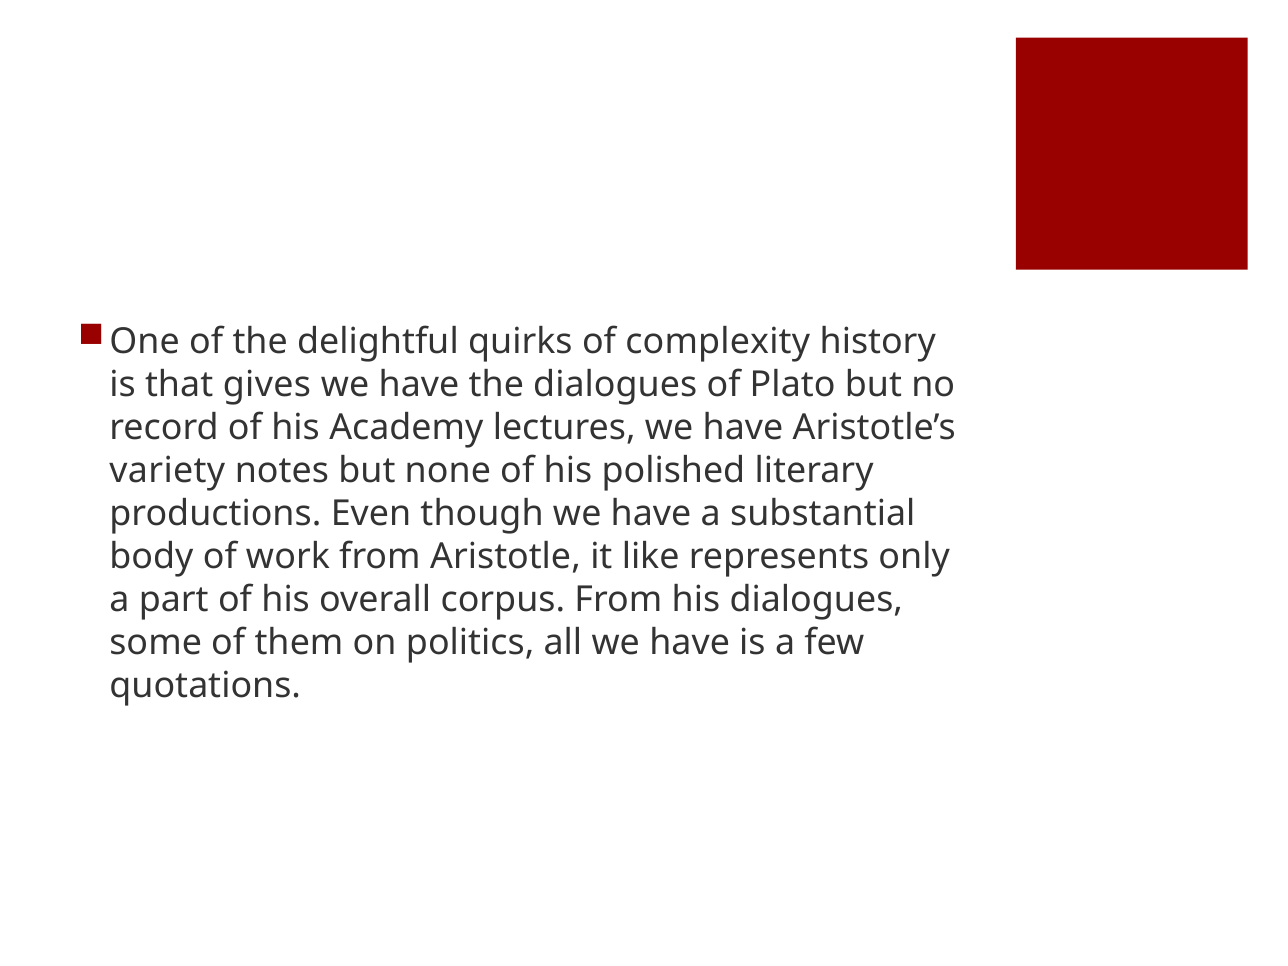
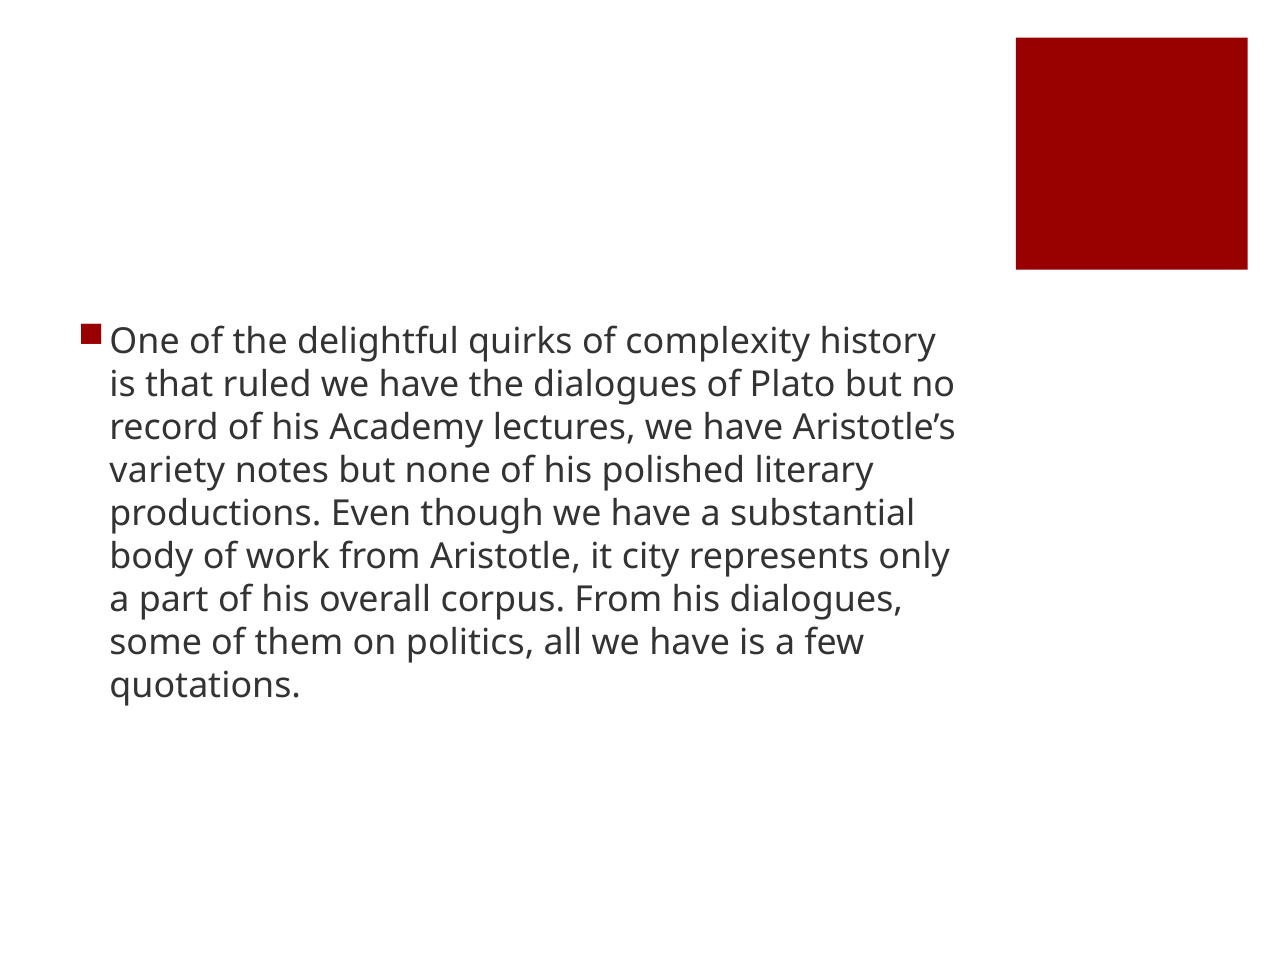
gives: gives -> ruled (267, 385)
like: like -> city (651, 557)
